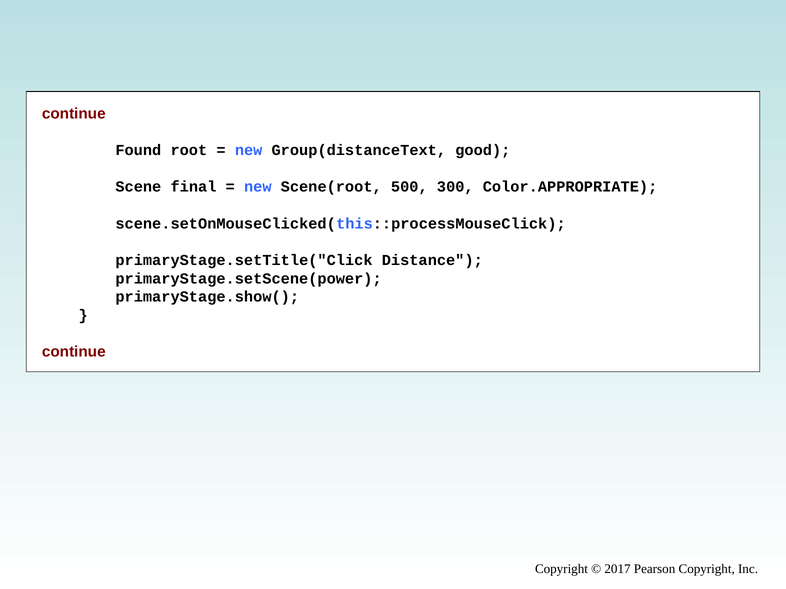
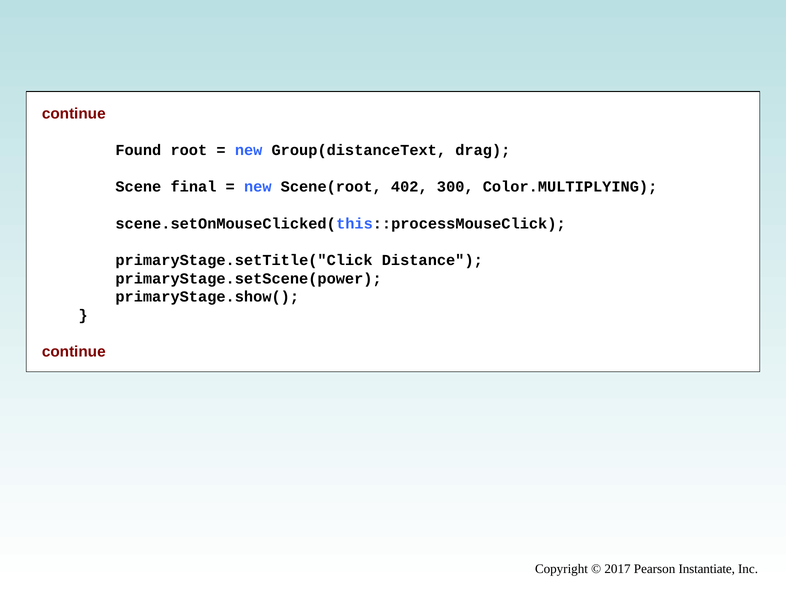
good: good -> drag (483, 150)
500: 500 -> 402 (409, 187)
Color.APPROPRIATE: Color.APPROPRIATE -> Color.MULTIPLYING (570, 187)
Pearson Copyright: Copyright -> Instantiate (707, 569)
